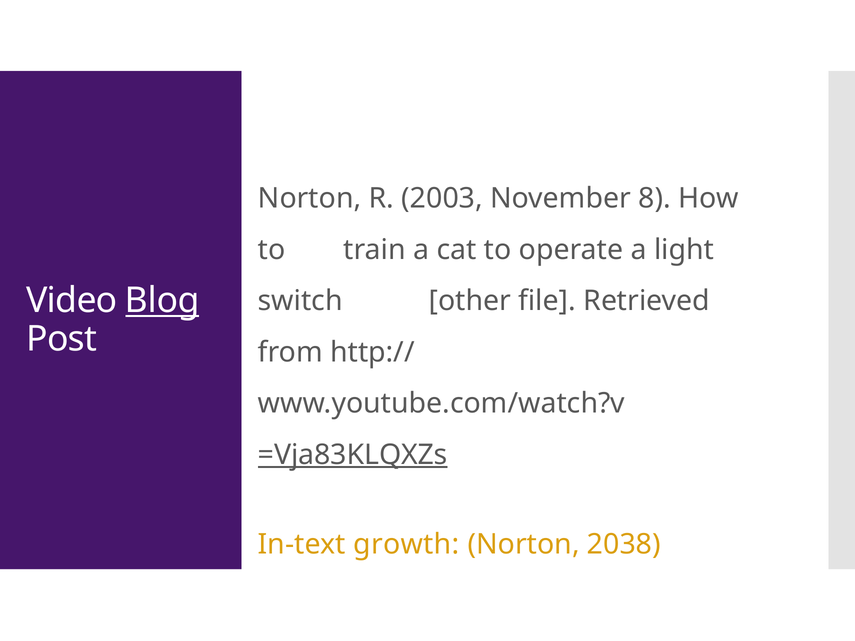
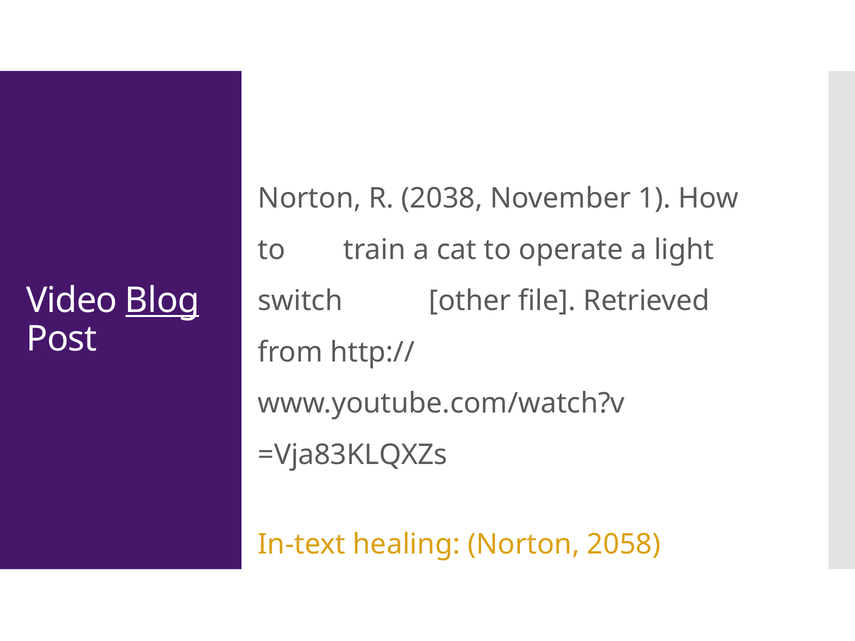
2003: 2003 -> 2038 (442, 198)
8: 8 -> 1 (655, 198)
=Vja83KLQXZs underline: present -> none (353, 455)
growth: growth -> healing (406, 545)
2038: 2038 -> 2058 (624, 545)
